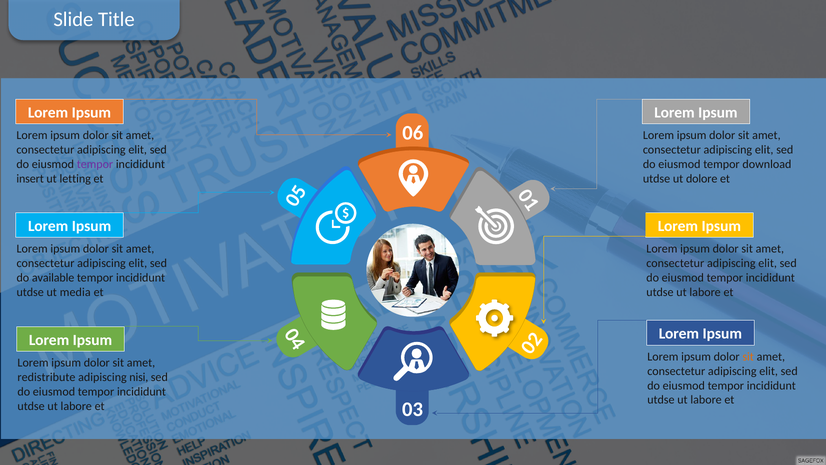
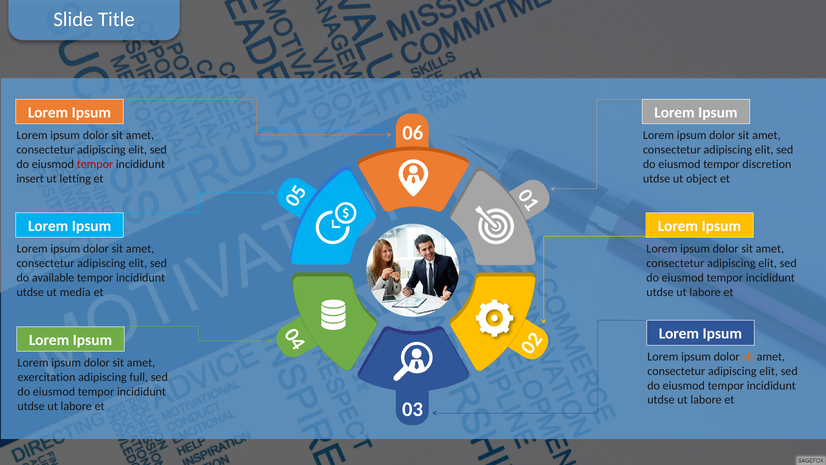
tempor colour: purple -> red (95, 164)
download: download -> discretion (767, 164)
dolore: dolore -> object (702, 179)
redistribute: redistribute -> exercitation (46, 377)
nisi: nisi -> full (139, 377)
